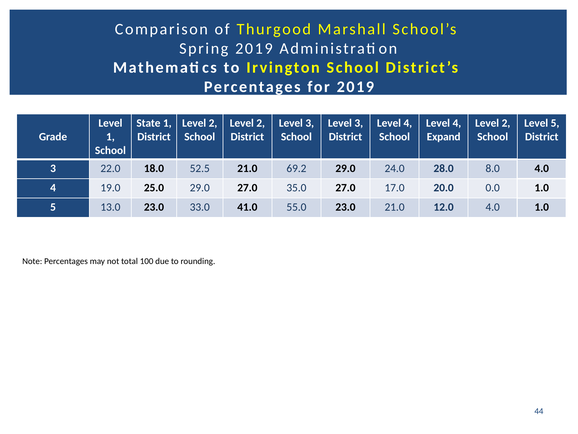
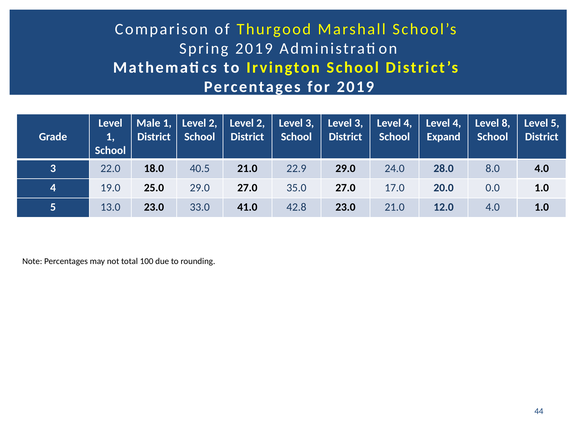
State: State -> Male (148, 123)
2: 2 -> 8 (506, 123)
52.5: 52.5 -> 40.5 (200, 168)
69.2: 69.2 -> 22.9 (296, 168)
55.0: 55.0 -> 42.8 (296, 207)
